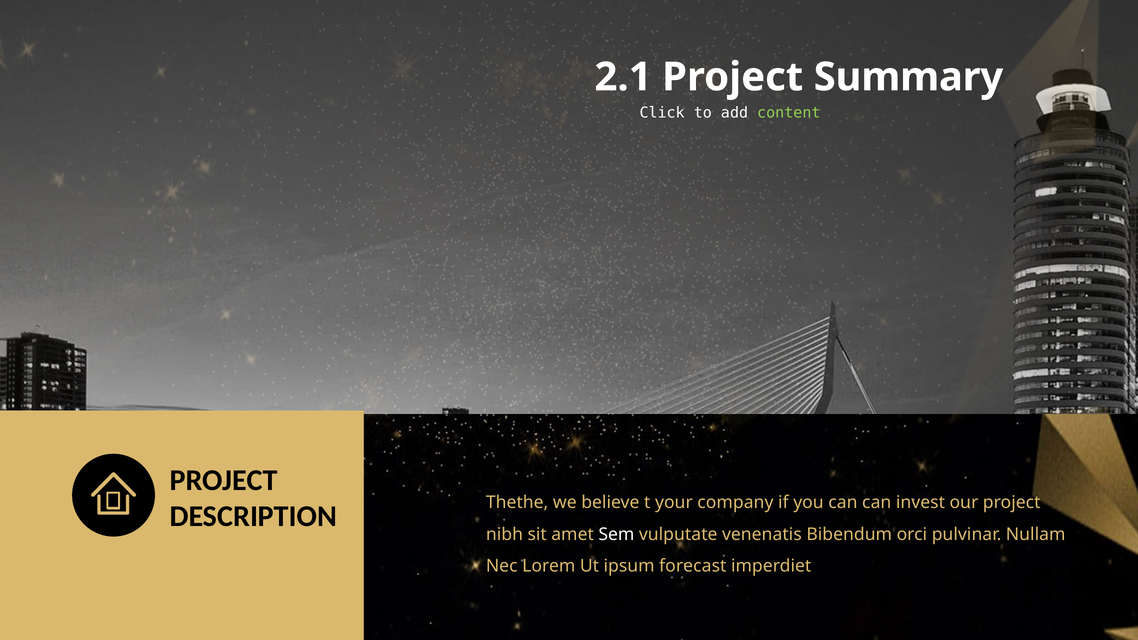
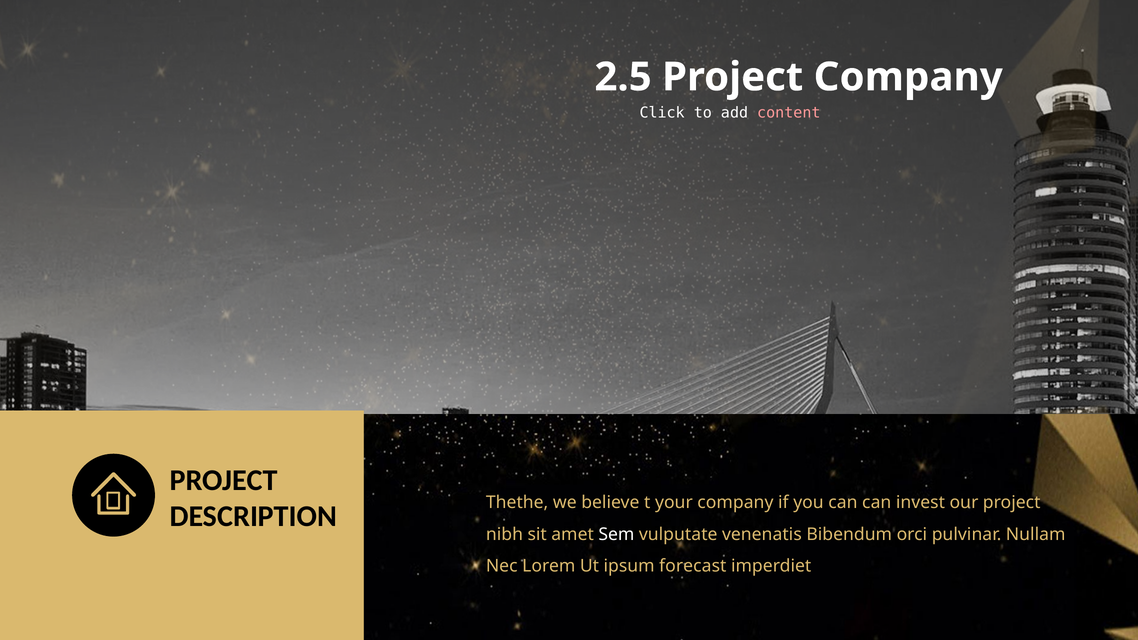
2.1: 2.1 -> 2.5 (623, 77)
Project Summary: Summary -> Company (908, 77)
content colour: light green -> pink (789, 113)
